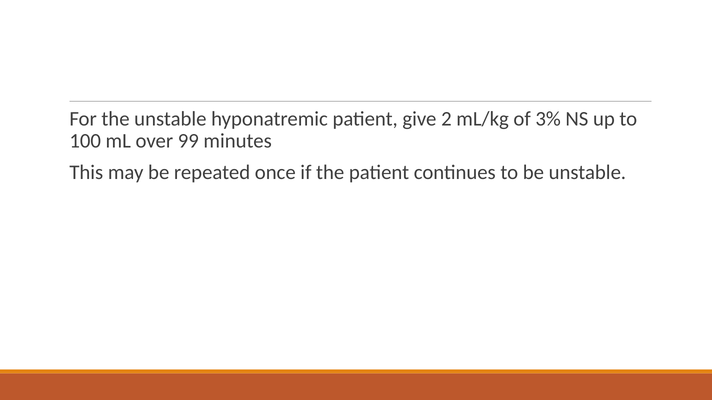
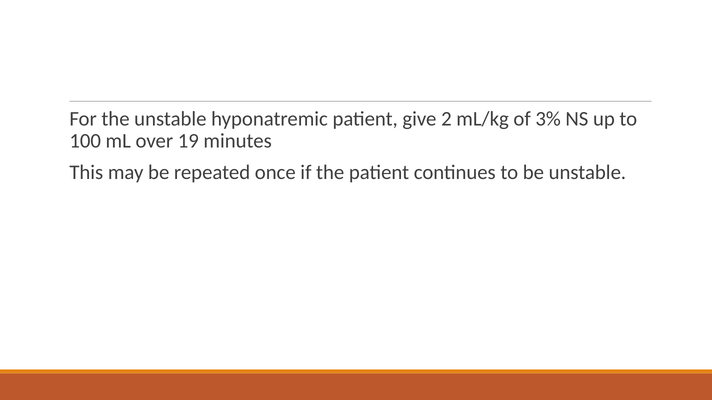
99: 99 -> 19 (188, 141)
